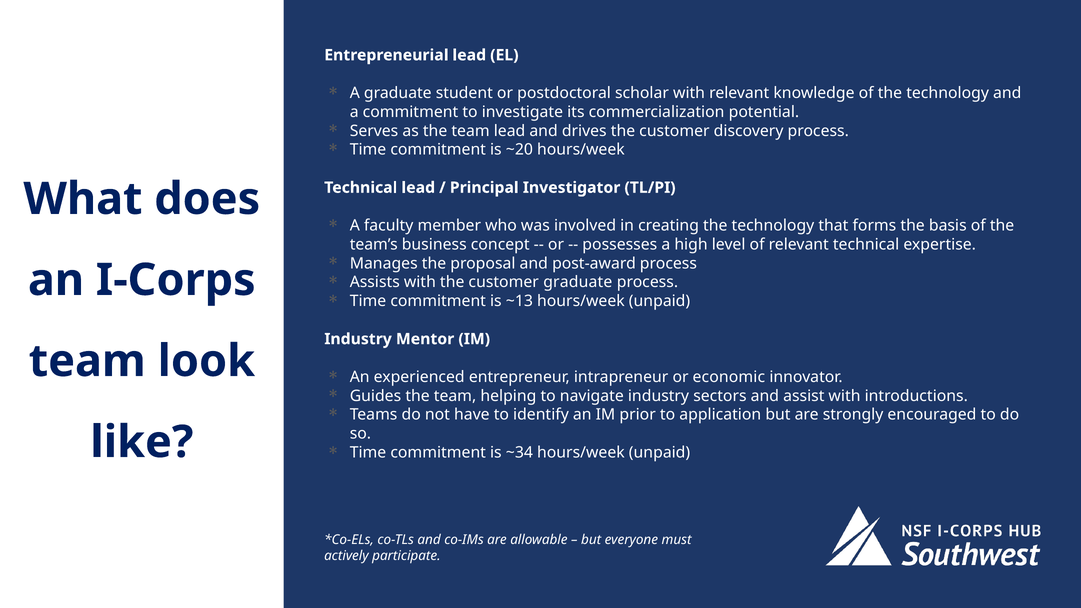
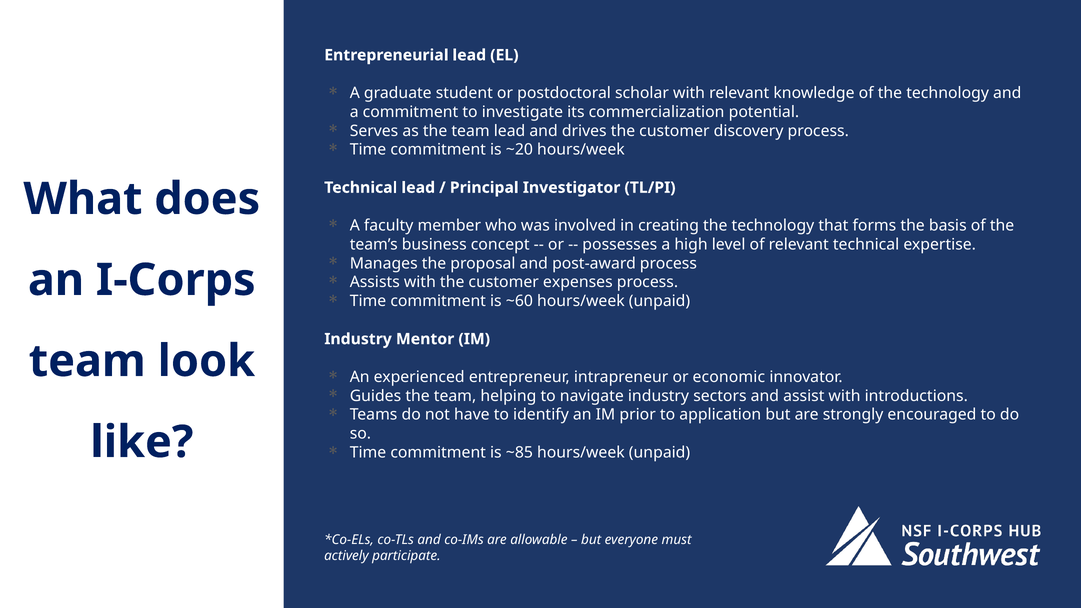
customer graduate: graduate -> expenses (578, 282)
~13: ~13 -> ~60 (519, 301)
~34: ~34 -> ~85 (519, 453)
